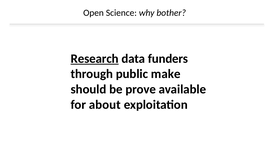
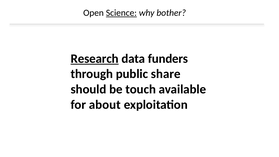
Science underline: none -> present (121, 13)
make: make -> share (166, 74)
prove: prove -> touch (141, 89)
